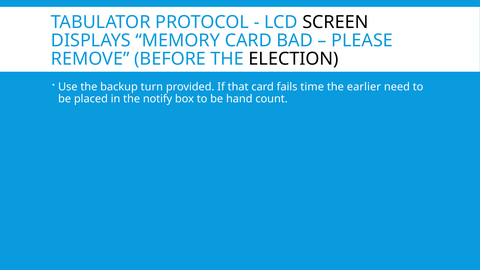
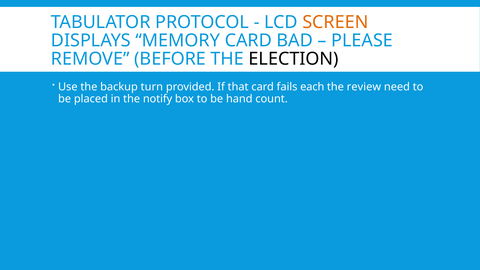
SCREEN colour: black -> orange (335, 22)
time: time -> each (312, 87)
earlier: earlier -> review (364, 87)
